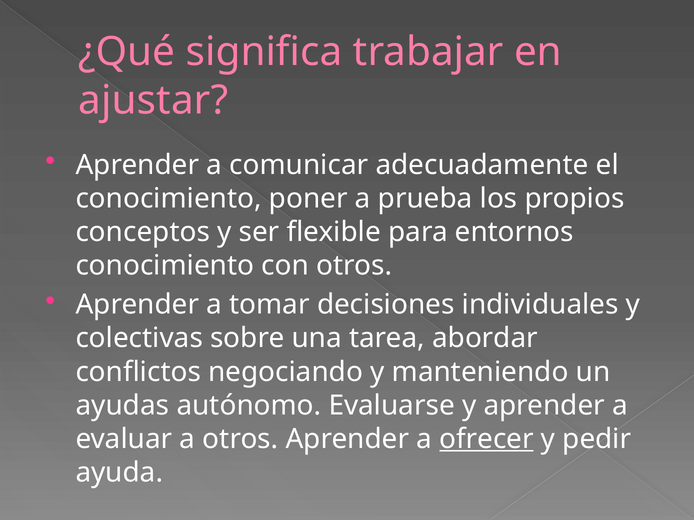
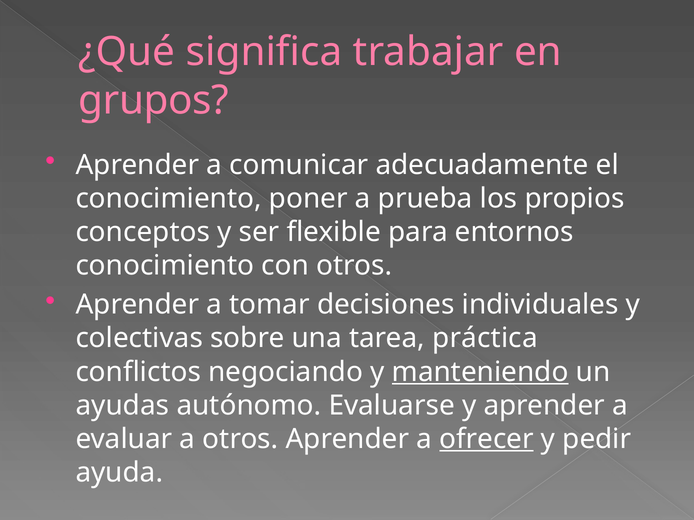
ajustar: ajustar -> grupos (154, 100)
abordar: abordar -> práctica (485, 339)
manteniendo underline: none -> present (480, 372)
